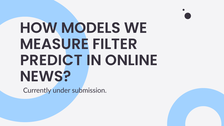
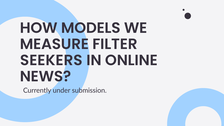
PREDICT: PREDICT -> SEEKERS (51, 60)
